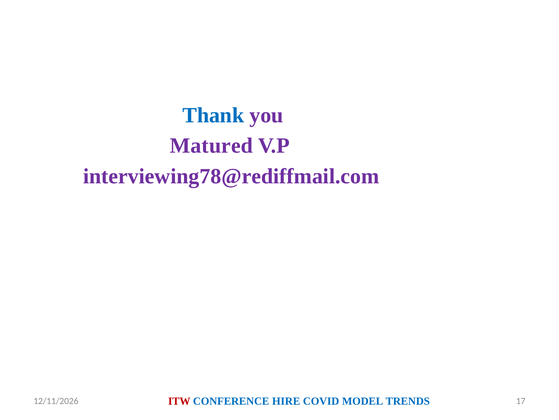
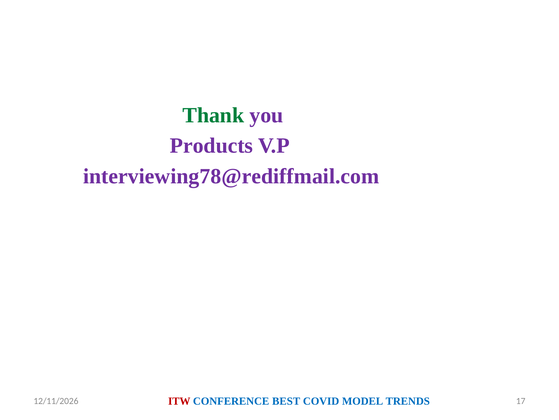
Thank colour: blue -> green (213, 115)
Matured: Matured -> Products (212, 146)
HIRE: HIRE -> BEST (286, 400)
